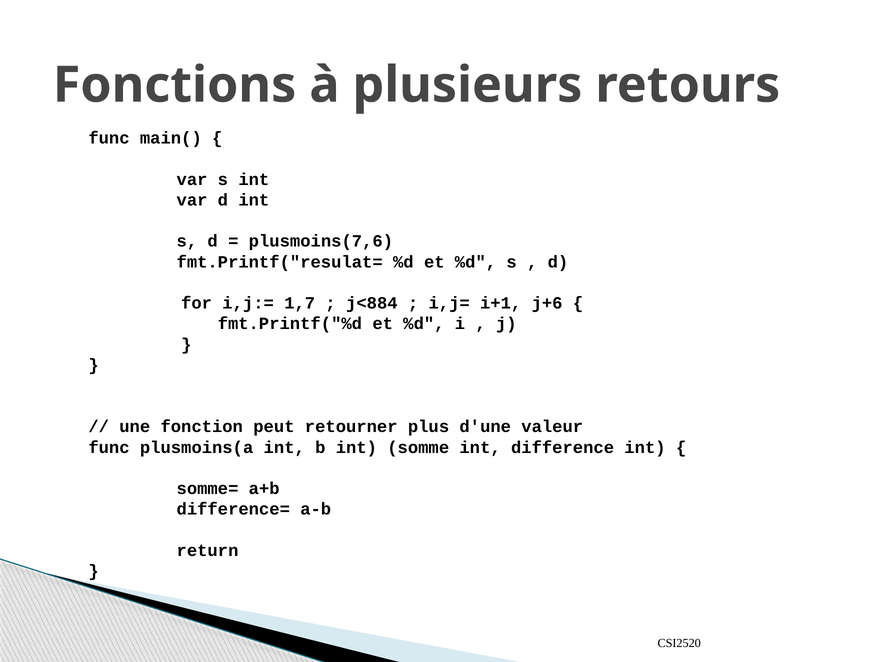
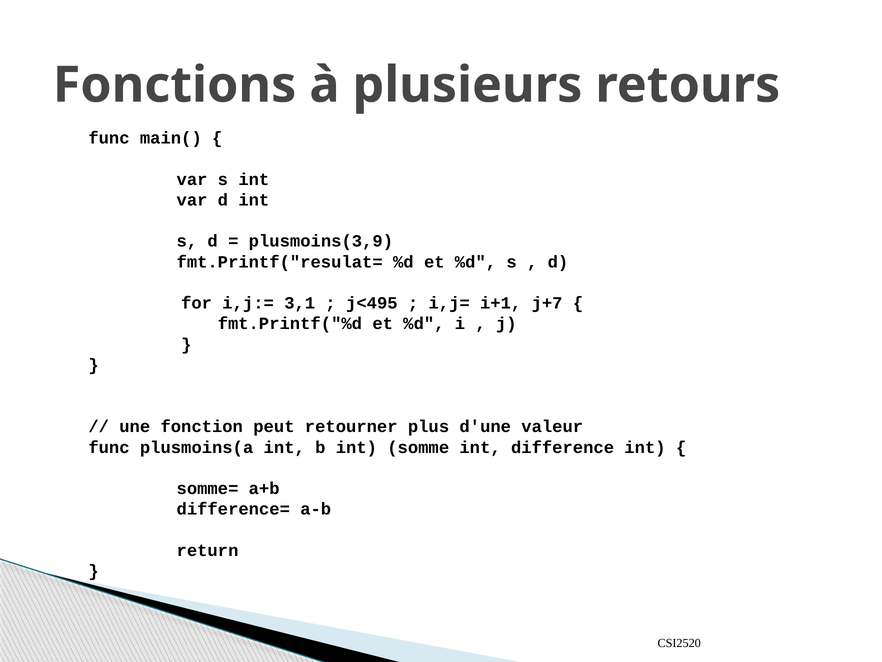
plusmoins(7,6: plusmoins(7,6 -> plusmoins(3,9 (321, 241)
1,7: 1,7 -> 3,1 (300, 303)
j<884: j<884 -> j<495 (372, 303)
j+6: j+6 -> j+7 (547, 303)
